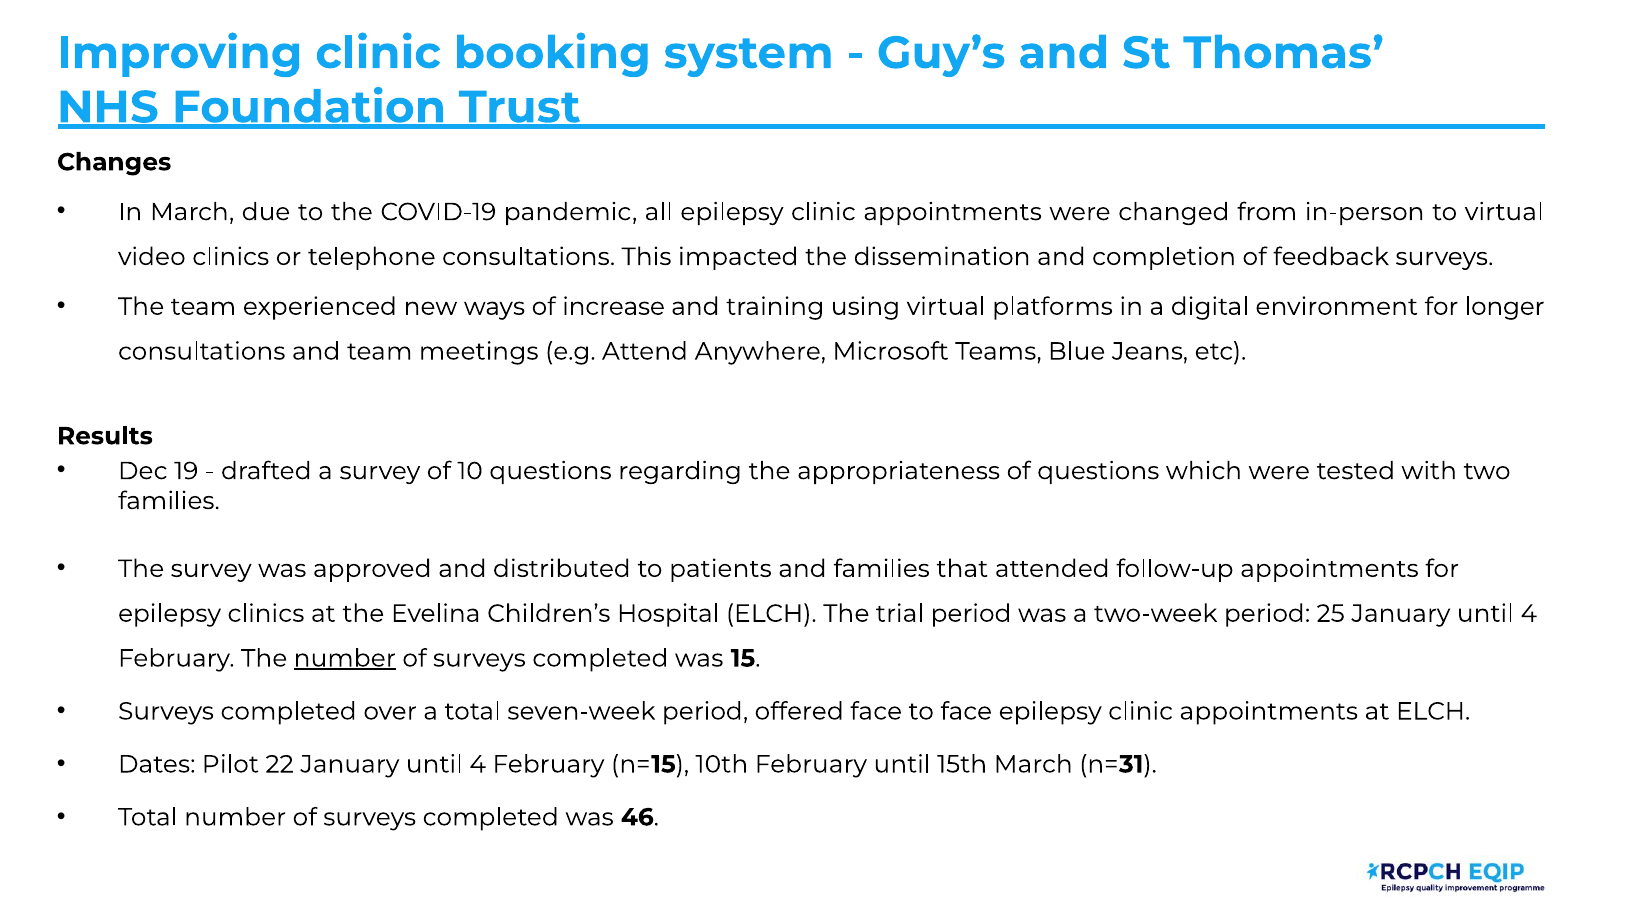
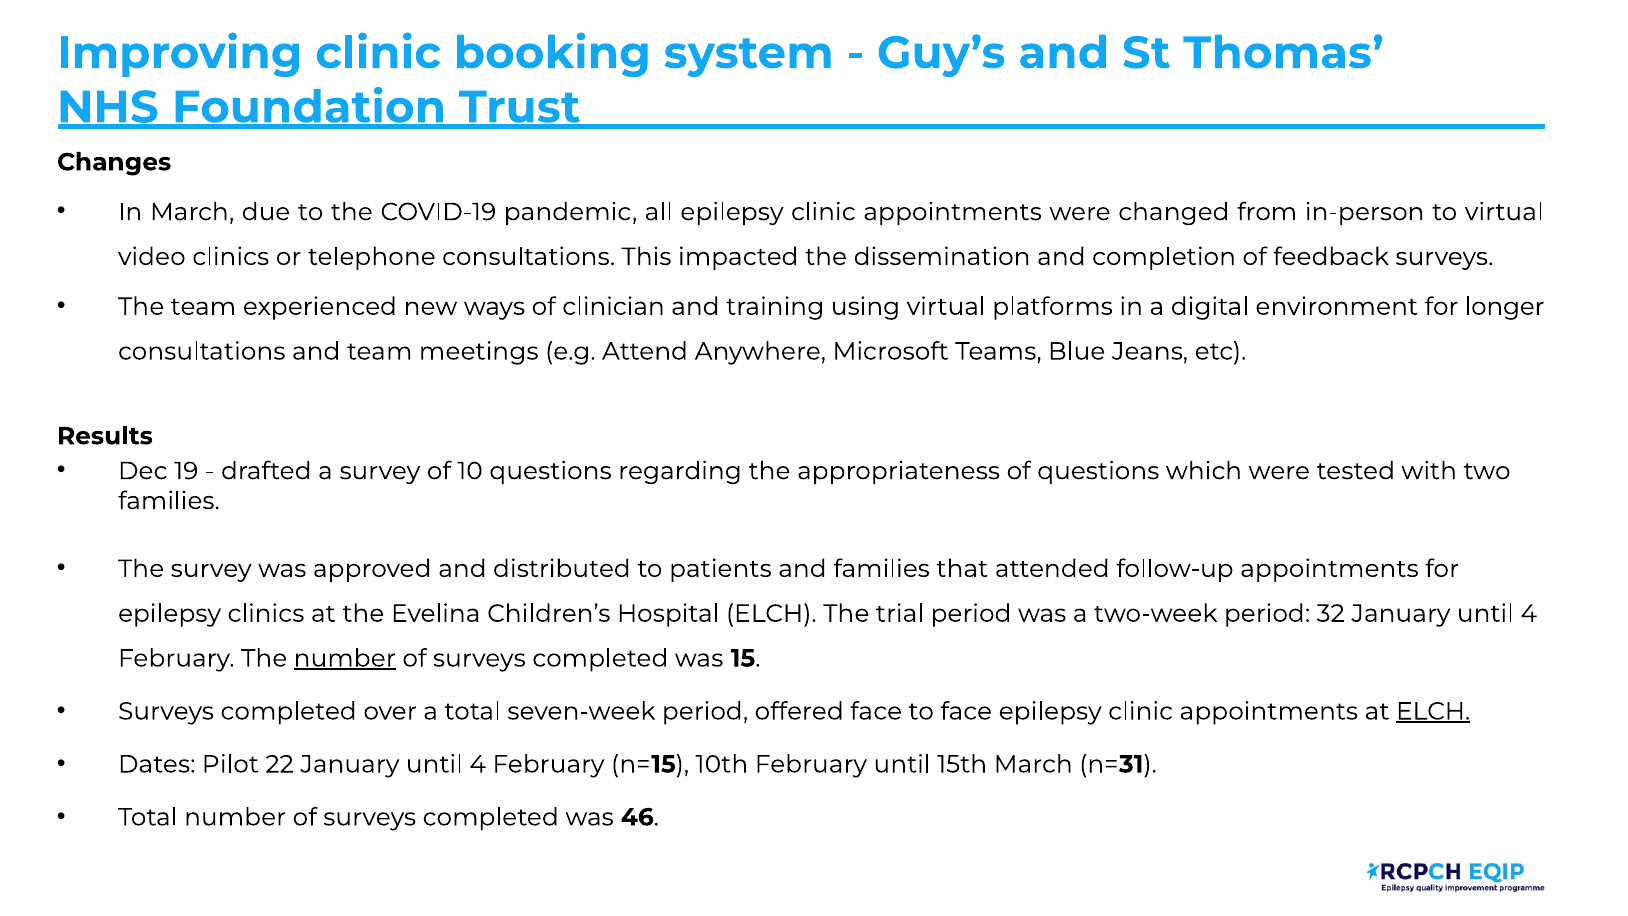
increase: increase -> clinician (613, 307)
25: 25 -> 32 (1331, 613)
ELCH underline: none -> present (1433, 711)
